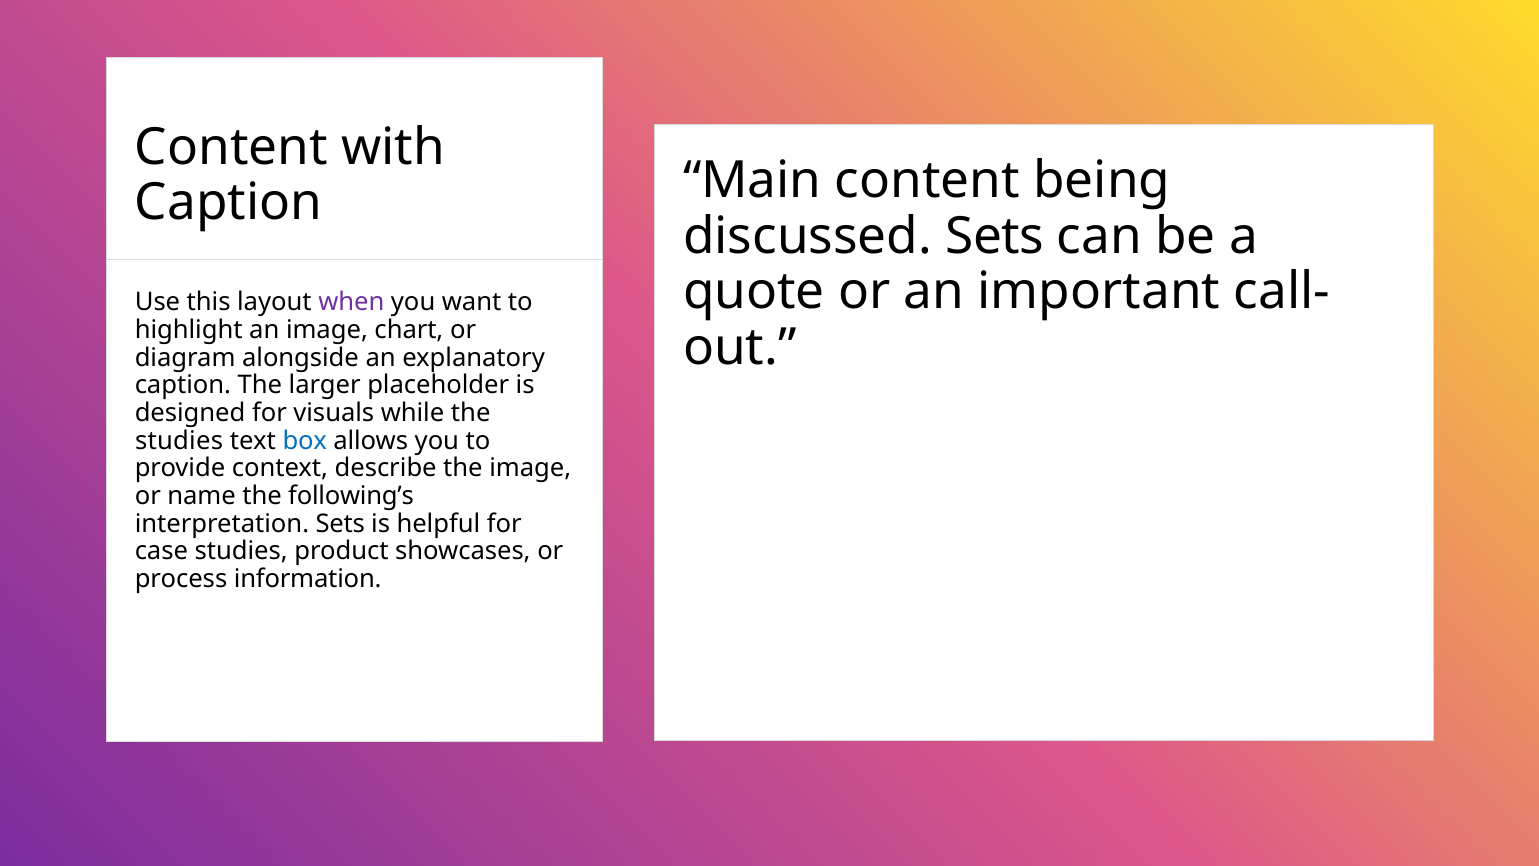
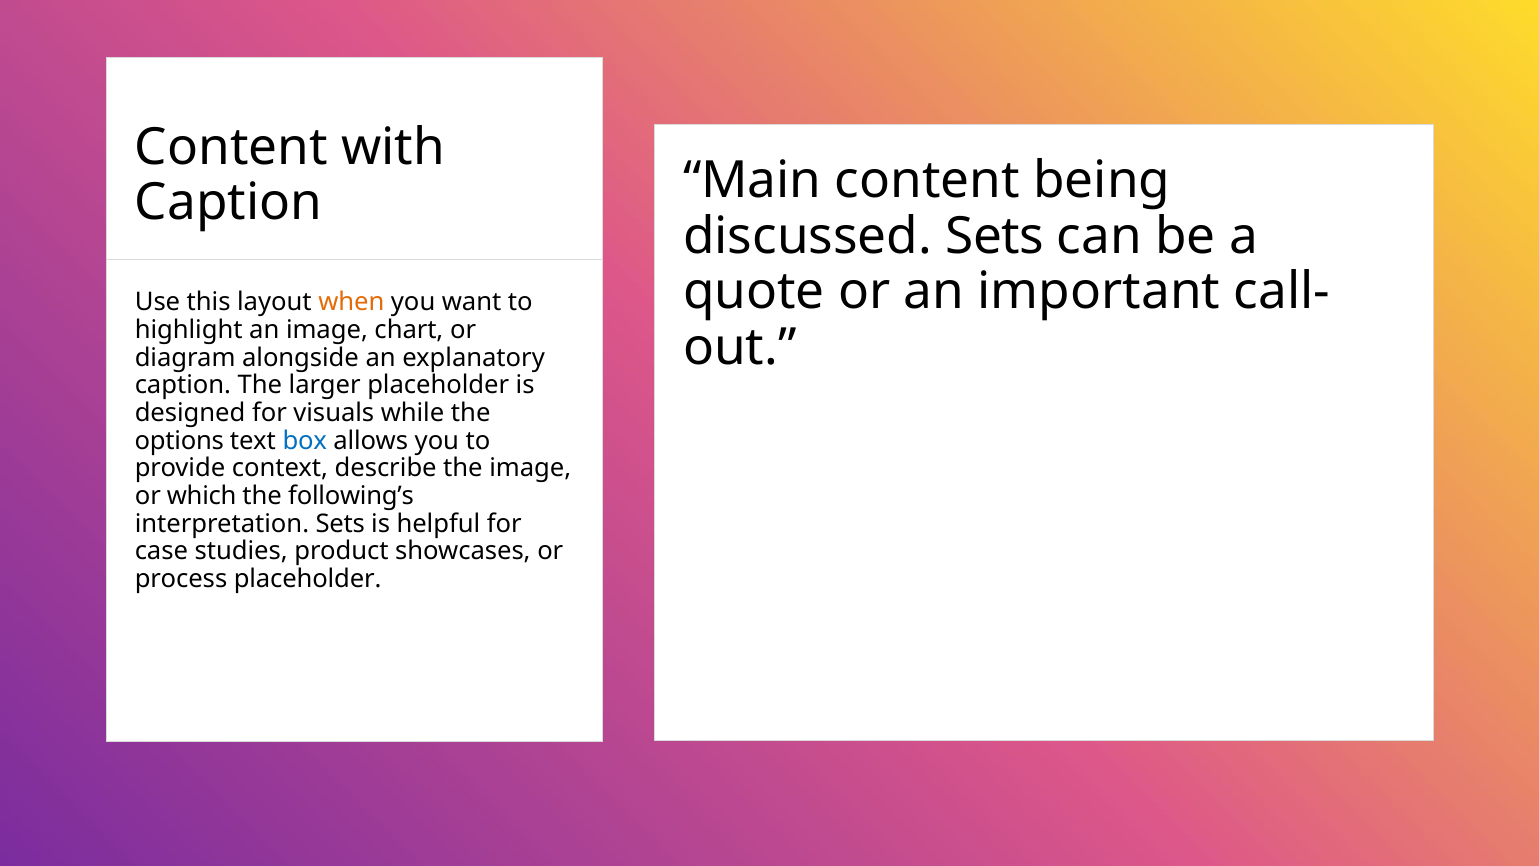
when colour: purple -> orange (351, 302)
studies: studies -> options (179, 441)
name: name -> which (202, 496)
process information: information -> placeholder (308, 579)
